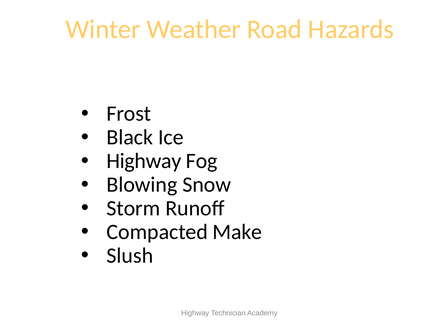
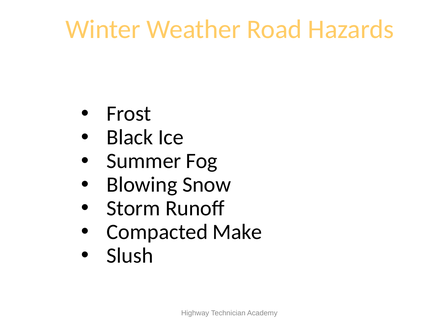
Highway: Highway -> Summer (144, 161)
